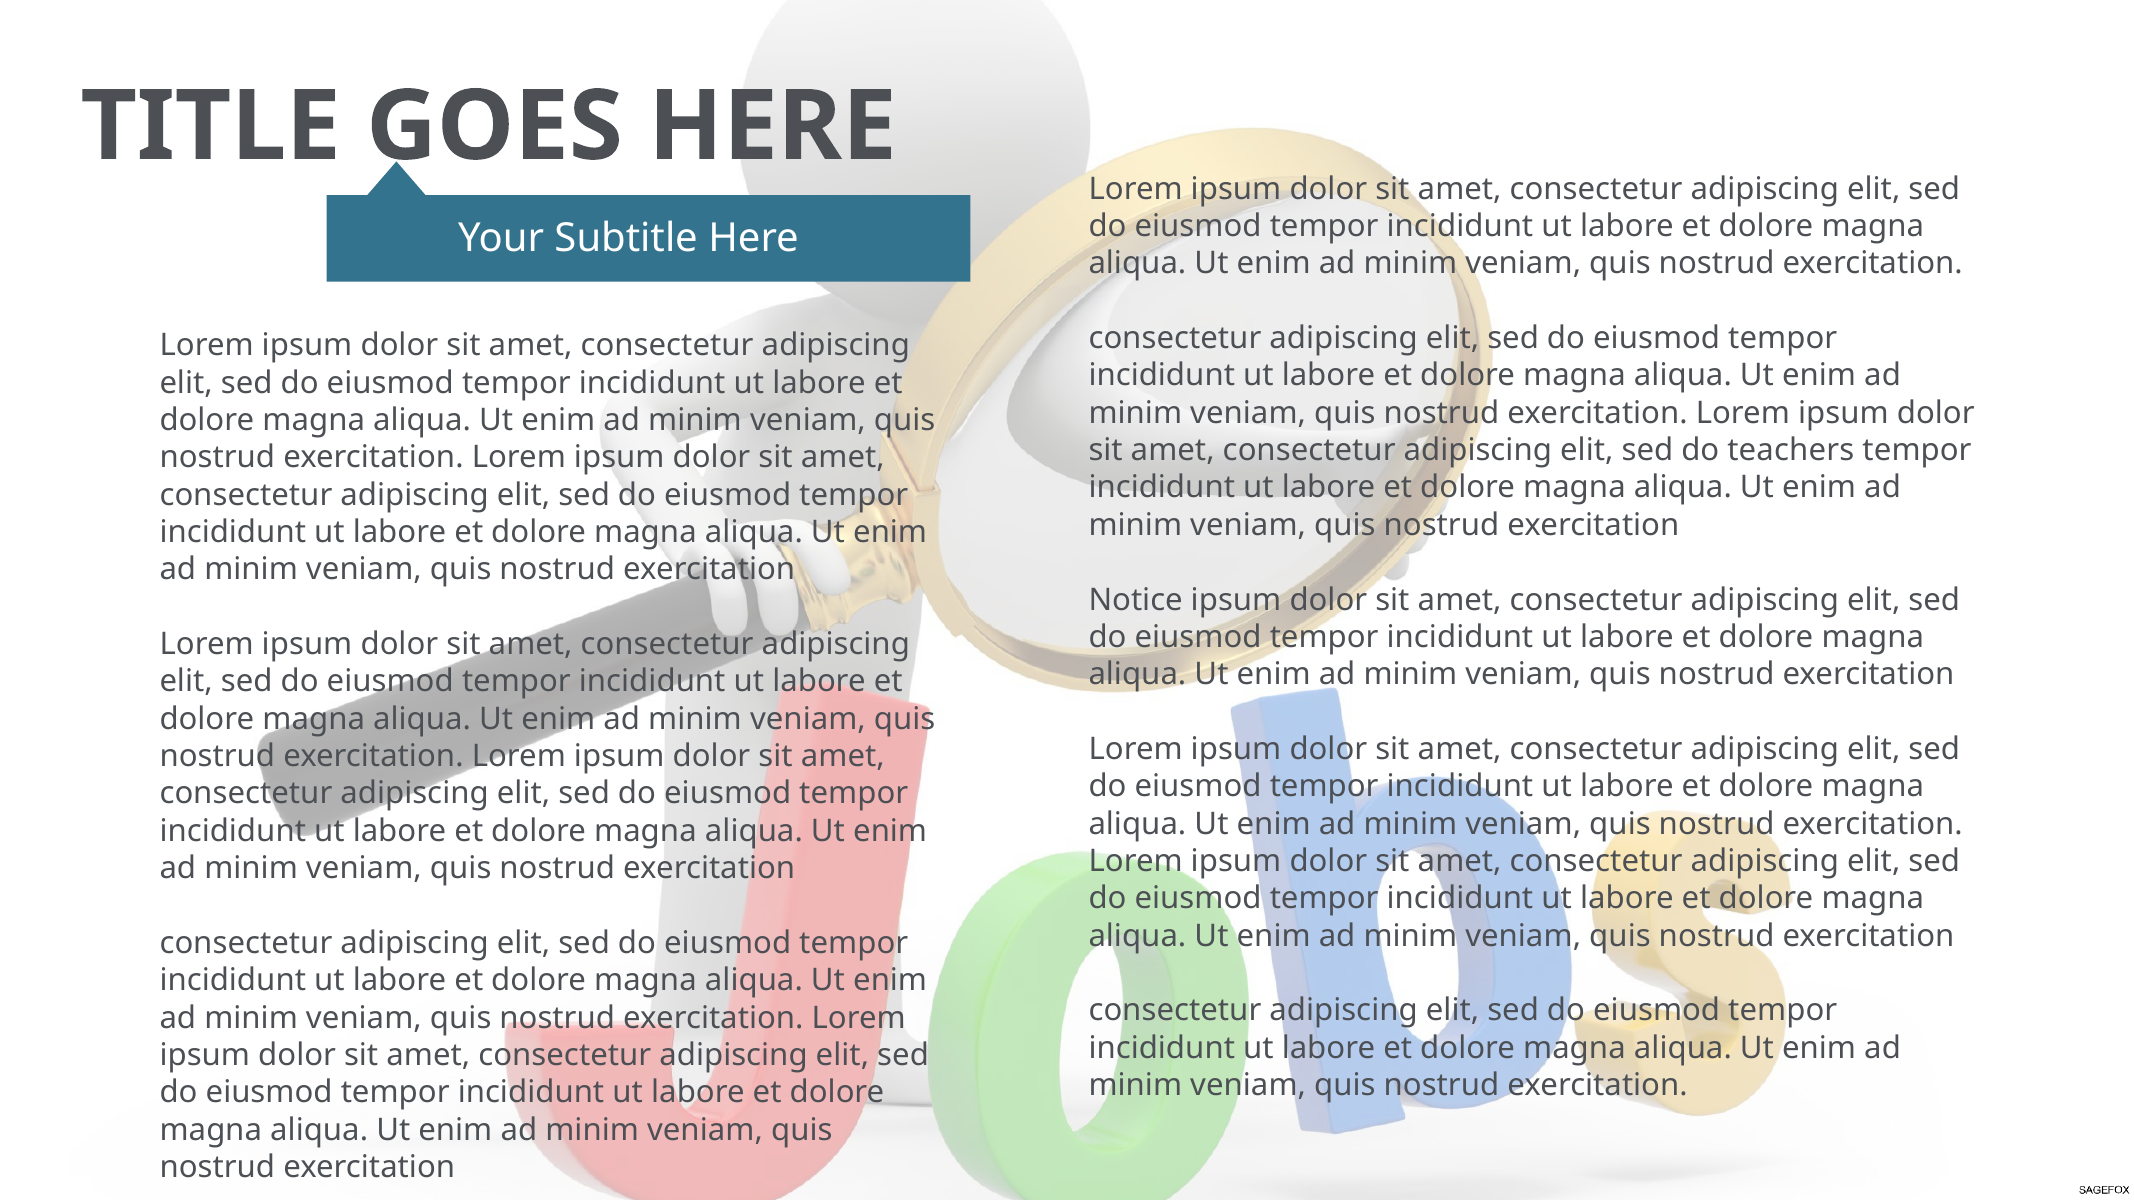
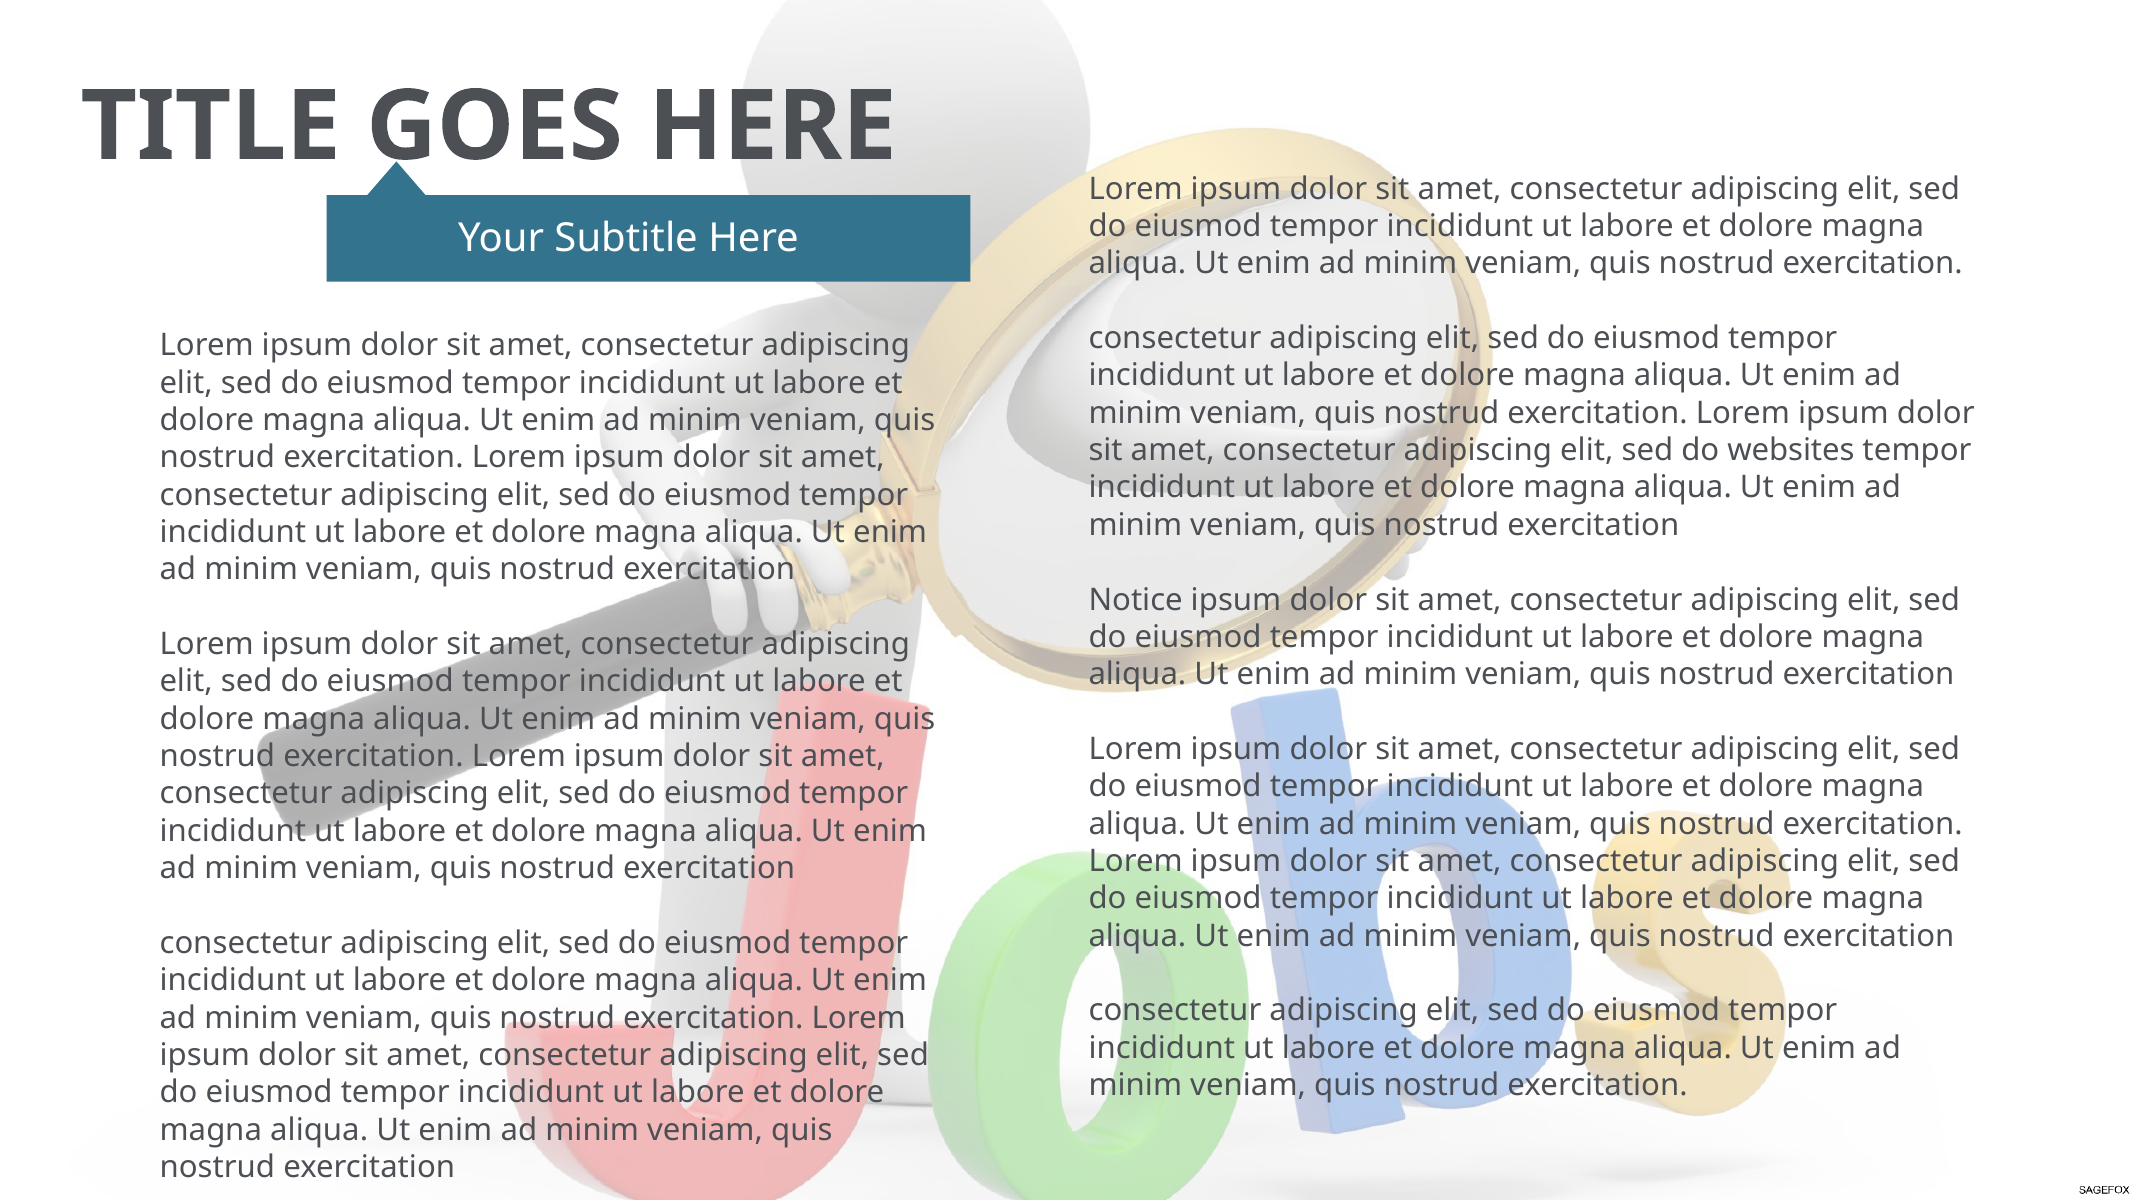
teachers: teachers -> websites (1791, 450)
